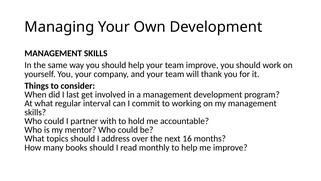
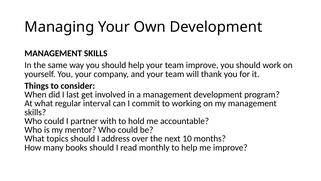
16: 16 -> 10 (187, 138)
